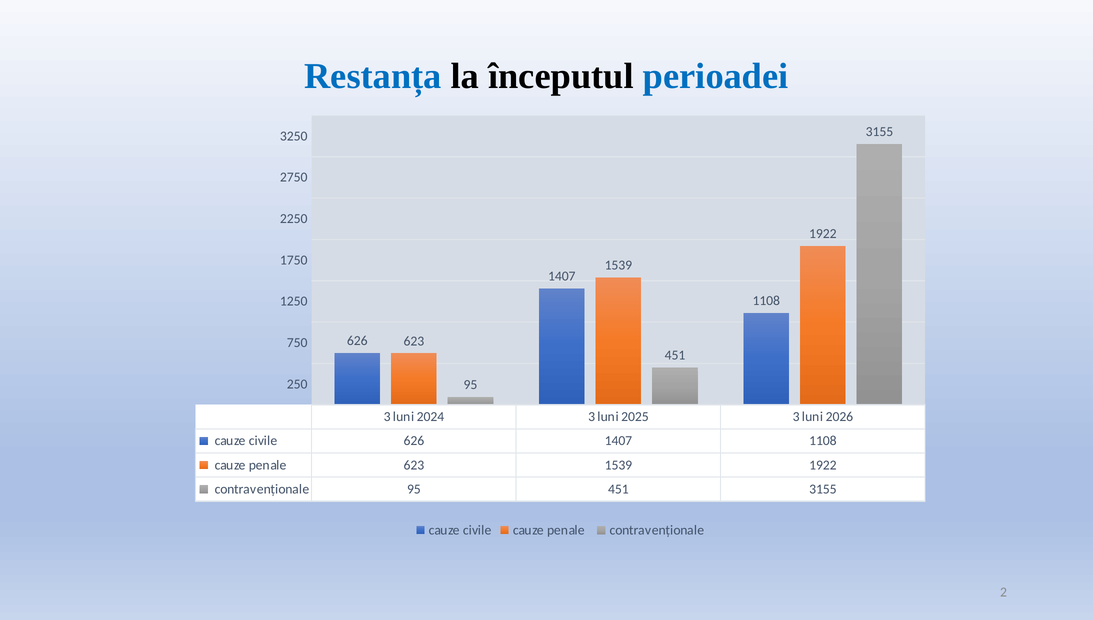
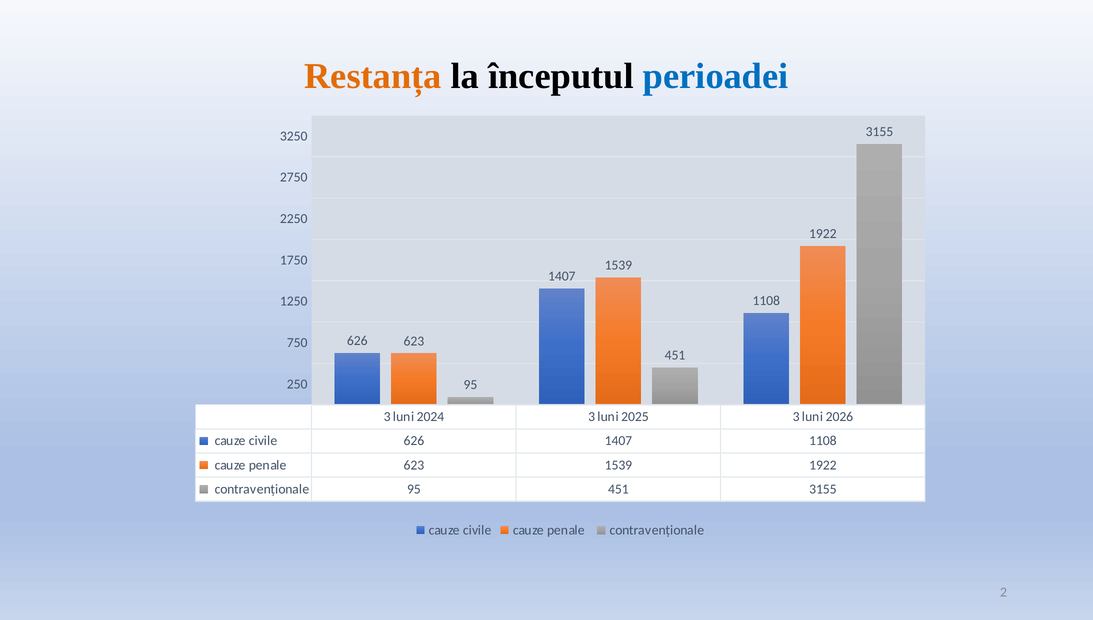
Restanța colour: blue -> orange (373, 76)
